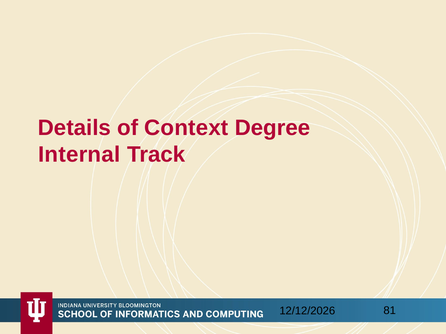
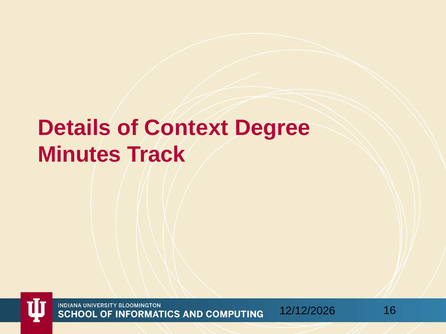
Internal: Internal -> Minutes (79, 155)
81: 81 -> 16 (390, 311)
